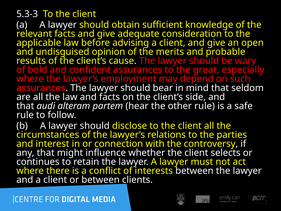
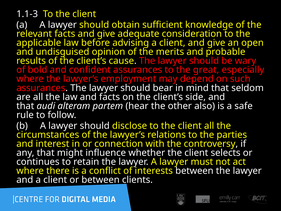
5.3-3: 5.3-3 -> 1.1-3 (27, 14)
other rule: rule -> also (205, 106)
